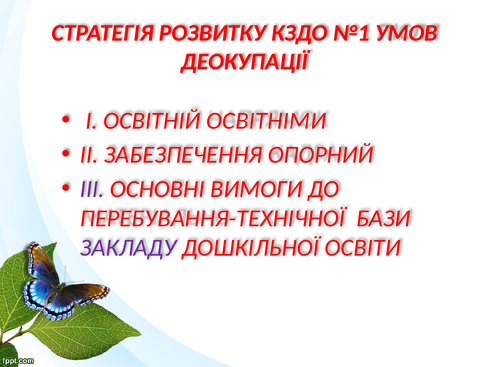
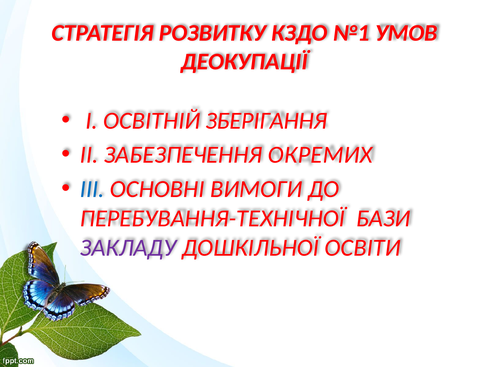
ОСВІТНІМИ: ОСВІТНІМИ -> ЗБЕРІГАННЯ (266, 121)
ОПОРНИЙ: ОПОРНИЙ -> ОКРЕМИХ (320, 155)
ІІІ colour: purple -> blue (92, 189)
